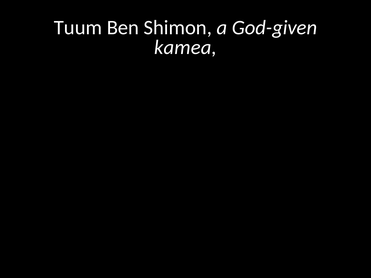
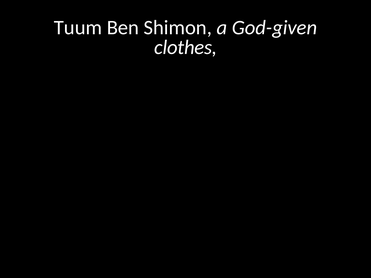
kamea: kamea -> clothes (186, 47)
